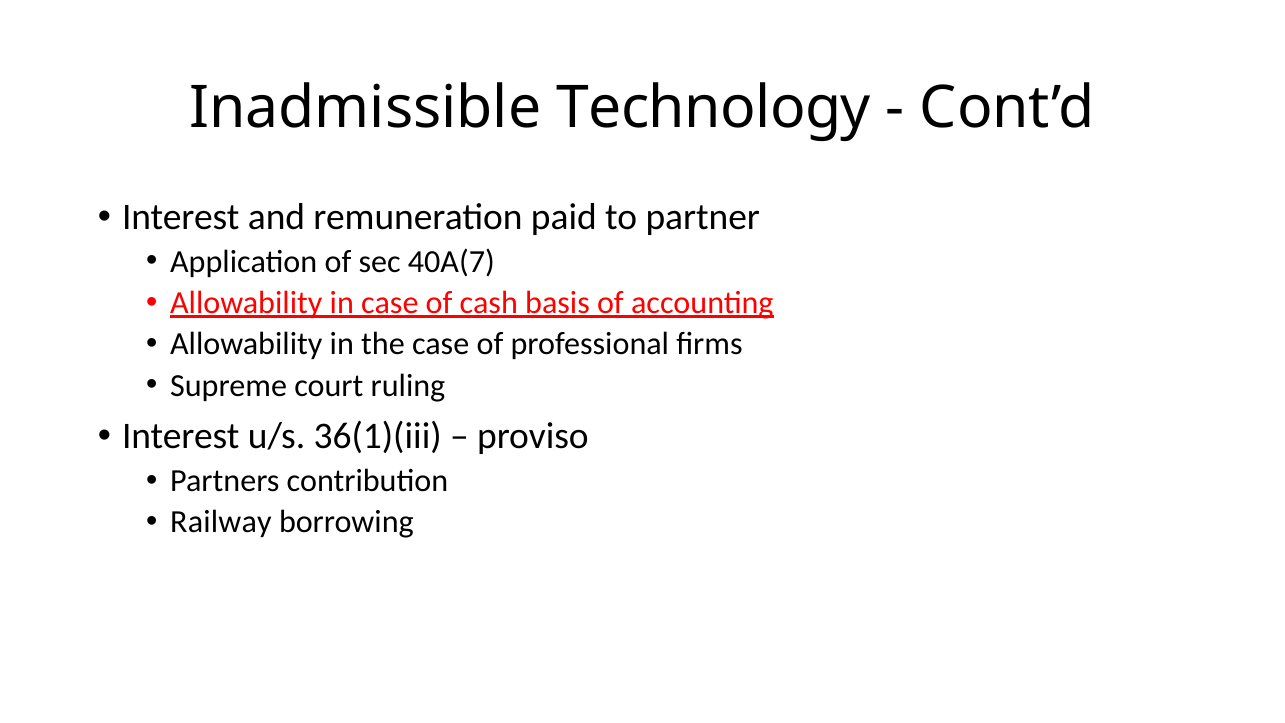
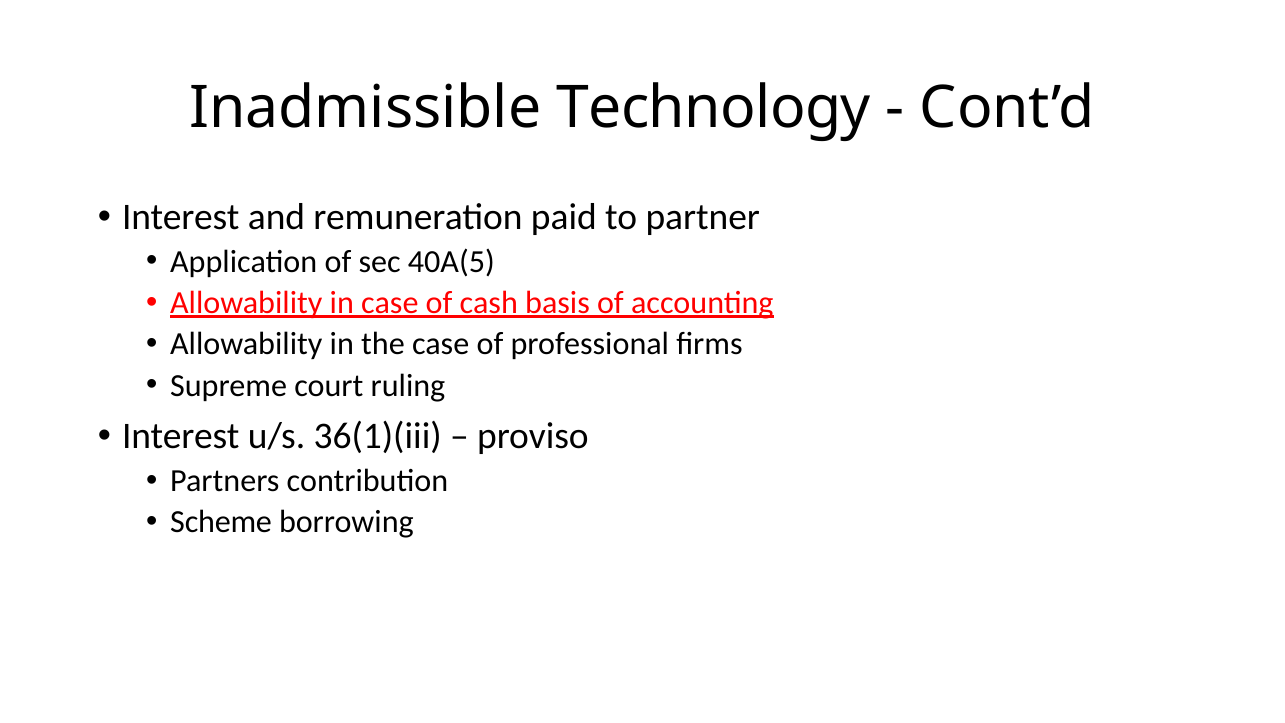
40A(7: 40A(7 -> 40A(5 (451, 261)
Railway: Railway -> Scheme (221, 522)
